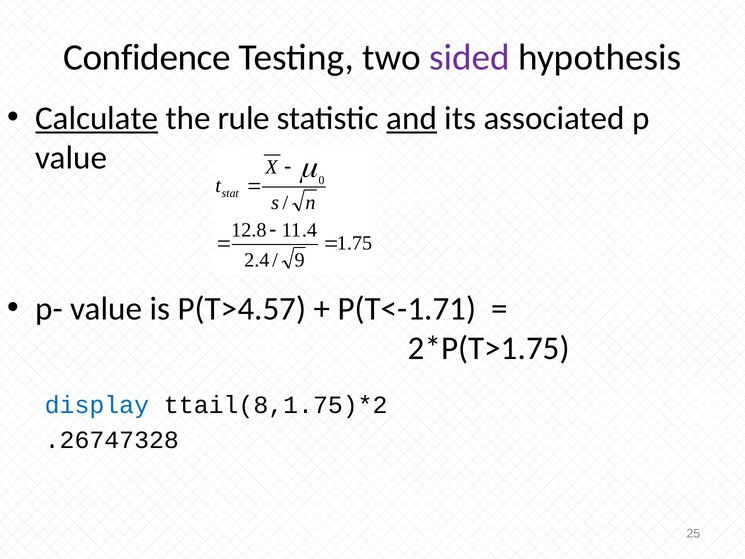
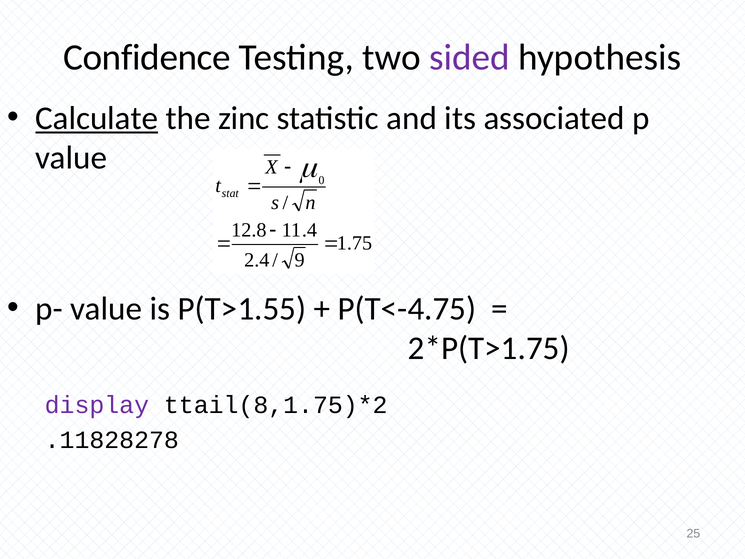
rule: rule -> zinc (244, 118)
and underline: present -> none (412, 118)
P(T>4.57: P(T>4.57 -> P(T>1.55 (242, 309)
P(T<-1.71: P(T<-1.71 -> P(T<-4.75 (407, 309)
display colour: blue -> purple (97, 405)
.26747328: .26747328 -> .11828278 (112, 440)
